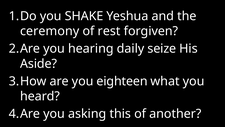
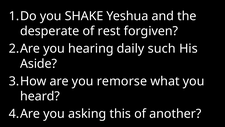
ceremony: ceremony -> desperate (50, 31)
seize: seize -> such (162, 49)
eighteen: eighteen -> remorse (122, 81)
